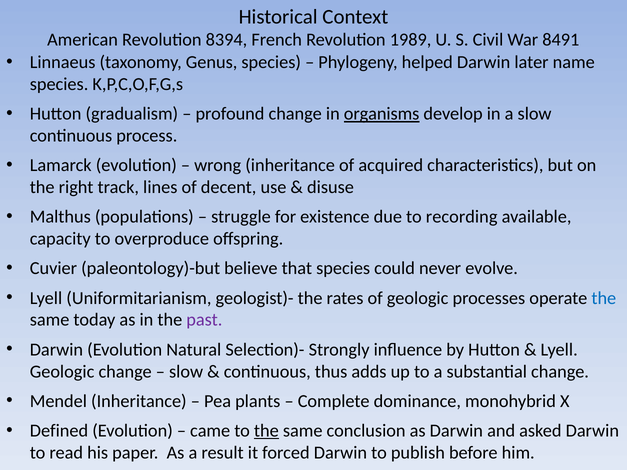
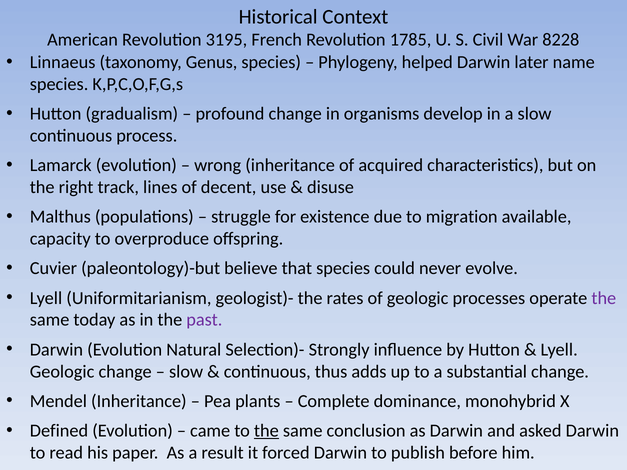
8394: 8394 -> 3195 (226, 40)
1989: 1989 -> 1785 (411, 40)
8491: 8491 -> 8228 (561, 40)
organisms underline: present -> none (382, 114)
recording: recording -> migration (462, 217)
the colour: blue -> purple (604, 298)
